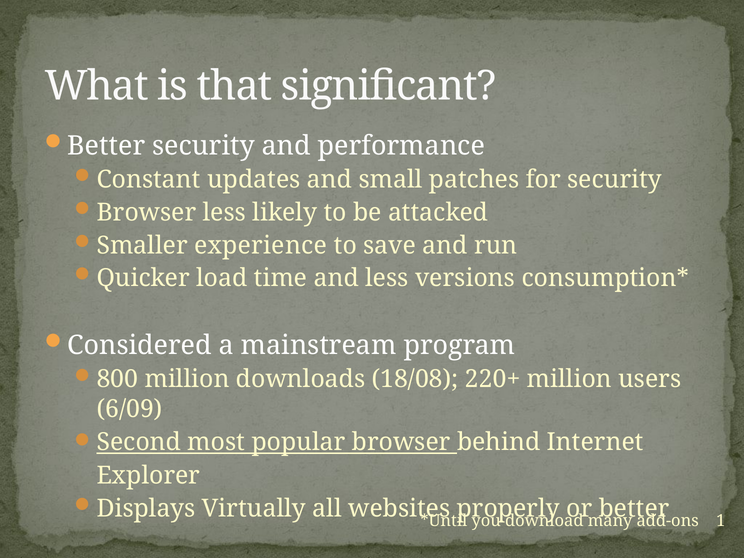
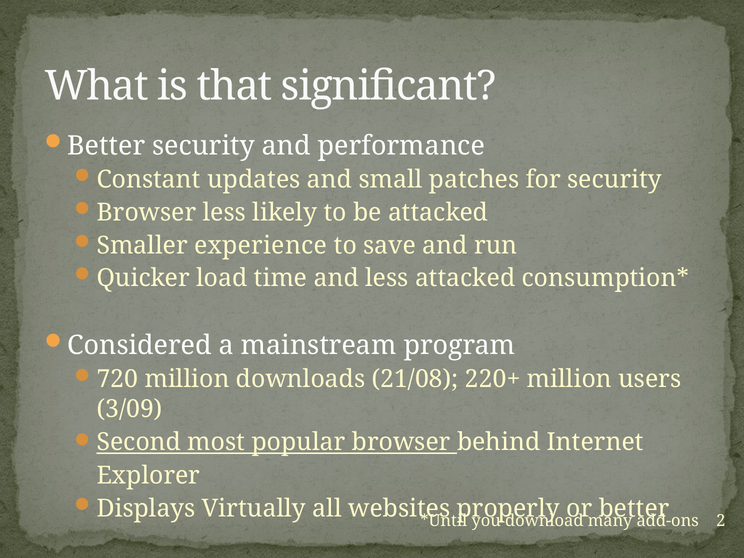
less versions: versions -> attacked (465, 278)
800: 800 -> 720 (117, 379)
18/08: 18/08 -> 21/08 (415, 379)
6/09: 6/09 -> 3/09 (130, 409)
1: 1 -> 2 (721, 521)
